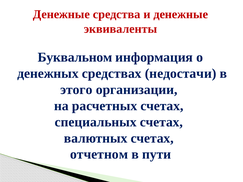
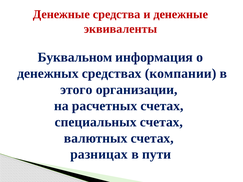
недостачи: недостачи -> компании (181, 74)
отчетном: отчетном -> разницах (99, 155)
